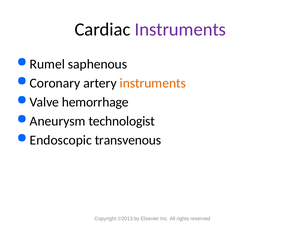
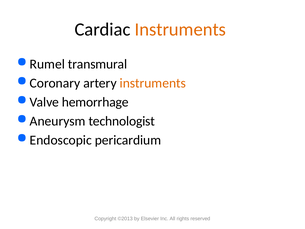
Instruments colour: purple -> orange (180, 30)
saphenous: saphenous -> transmural (98, 64)
transvenous: transvenous -> pericardium (128, 140)
